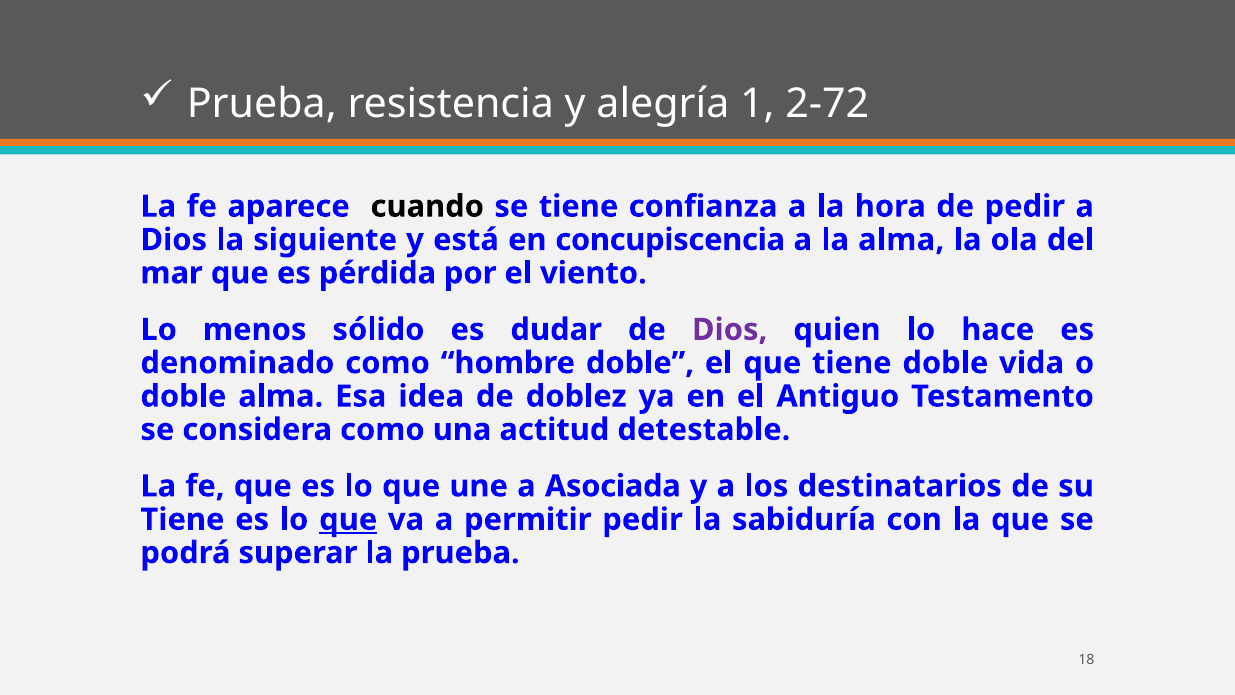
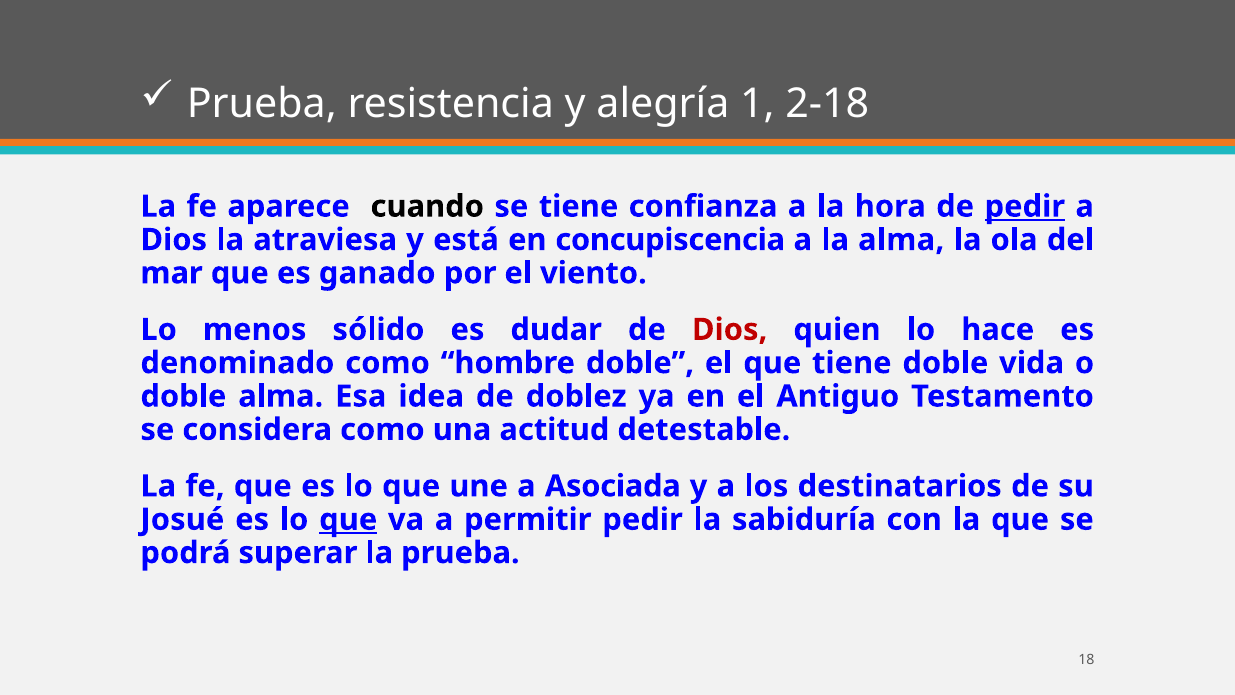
2-72: 2-72 -> 2-18 (827, 104)
pedir underline: none -> present (1025, 206)
siguiente: siguiente -> atraviesa (325, 240)
pérdida: pérdida -> ganado (377, 273)
Dios colour: purple -> red (730, 330)
Tiene: Tiene -> Josué (182, 519)
